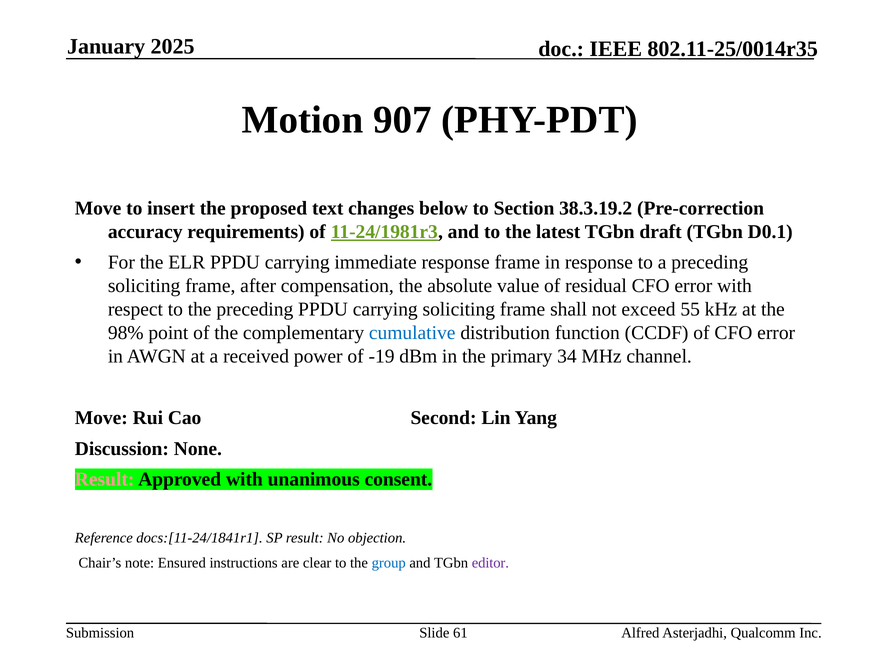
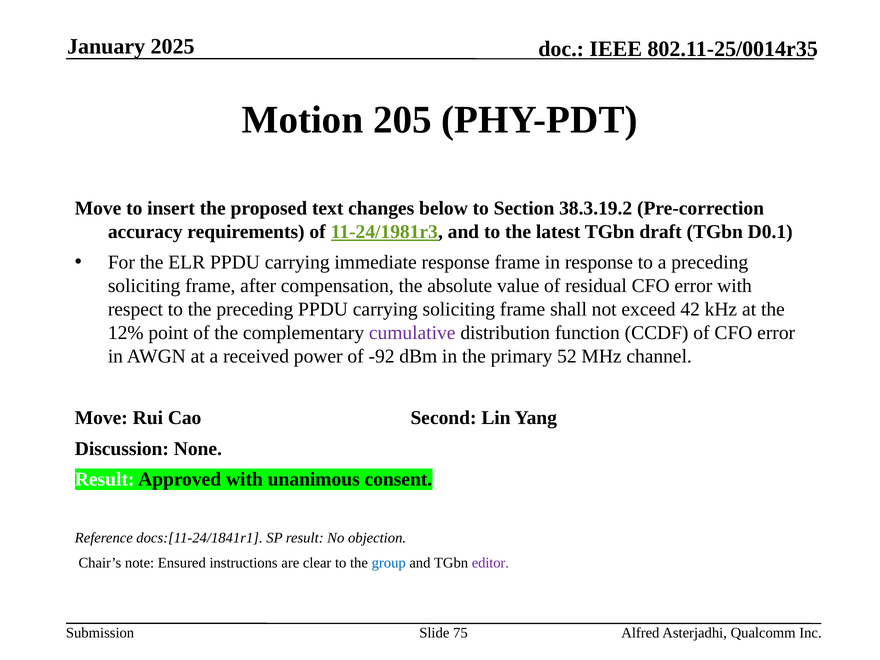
907: 907 -> 205 (402, 120)
55: 55 -> 42 (690, 309)
98%: 98% -> 12% (126, 333)
cumulative colour: blue -> purple (412, 333)
-19: -19 -> -92 (382, 356)
34: 34 -> 52 (567, 356)
Result colour: pink -> white (105, 479)
61: 61 -> 75 (460, 633)
